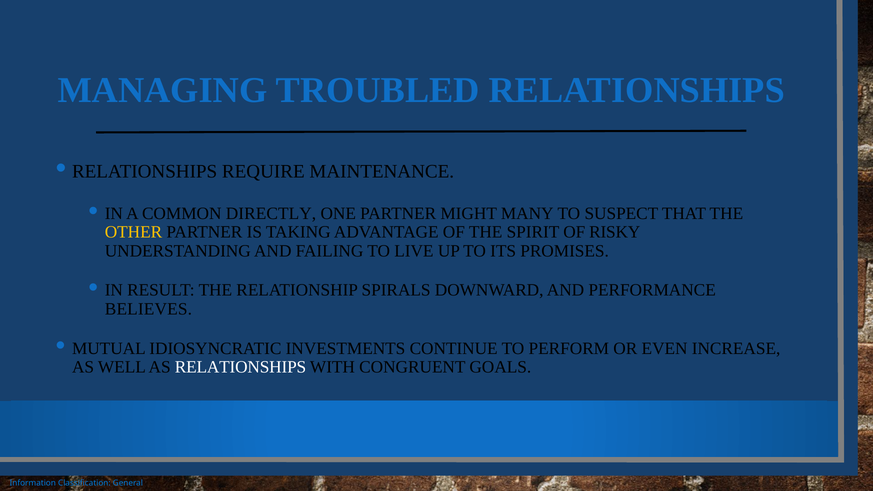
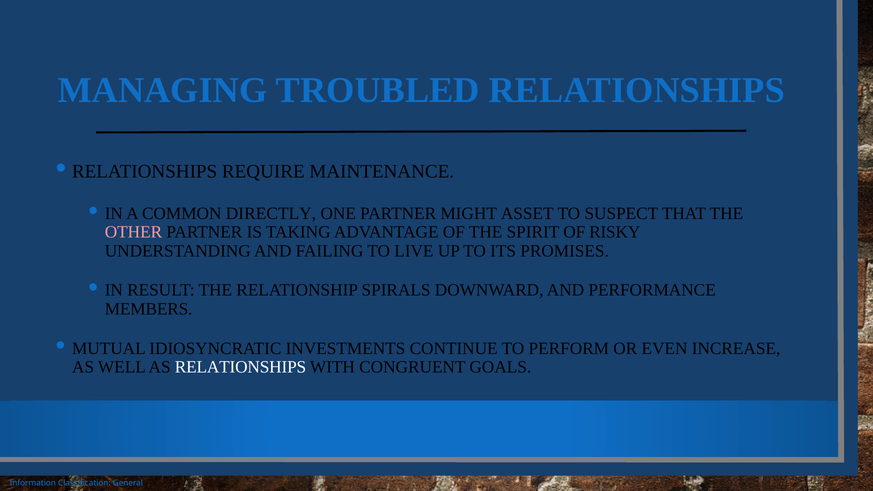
MANY: MANY -> ASSET (527, 214)
OTHER colour: yellow -> pink (133, 232)
BELIEVES: BELIEVES -> MEMBERS (149, 309)
